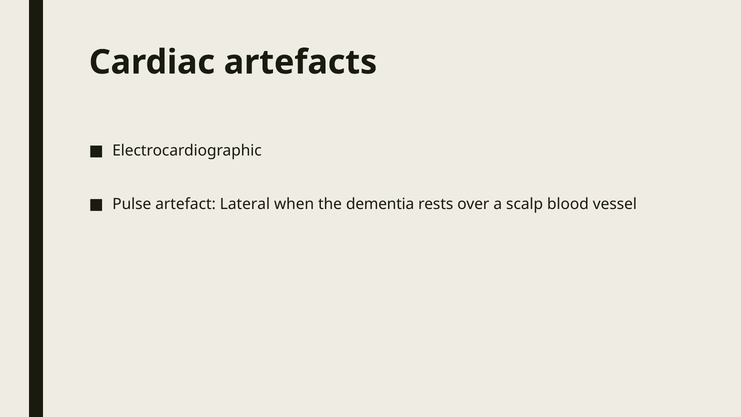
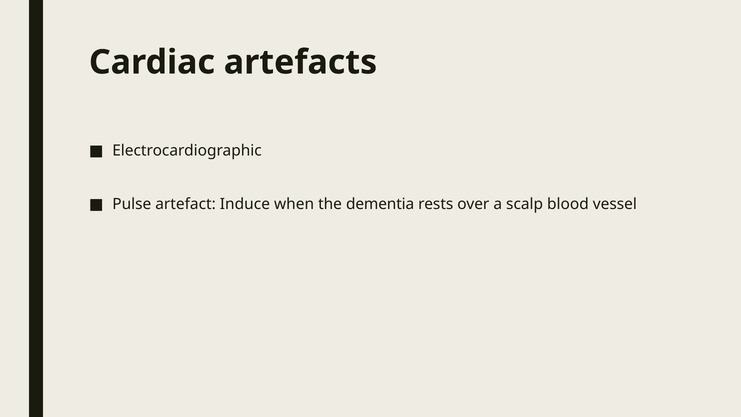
Lateral: Lateral -> Induce (245, 204)
